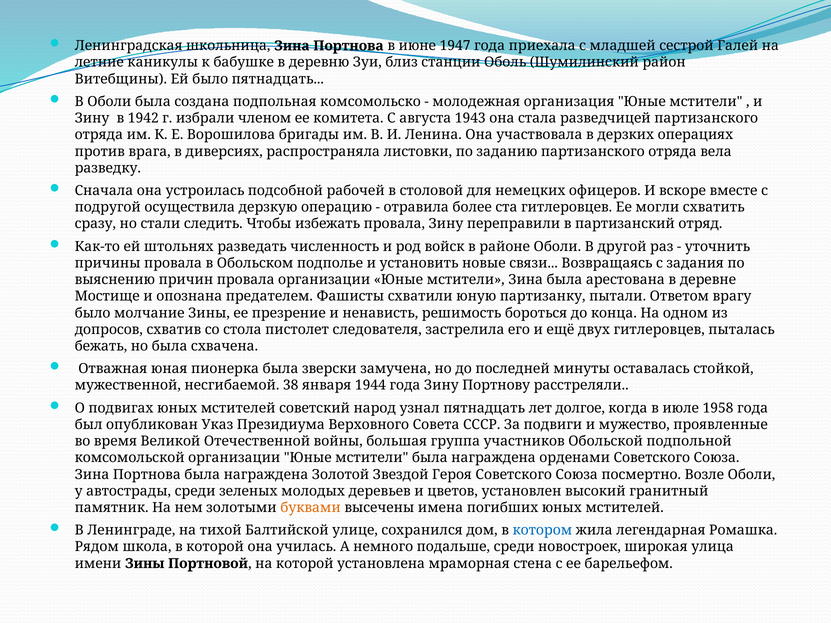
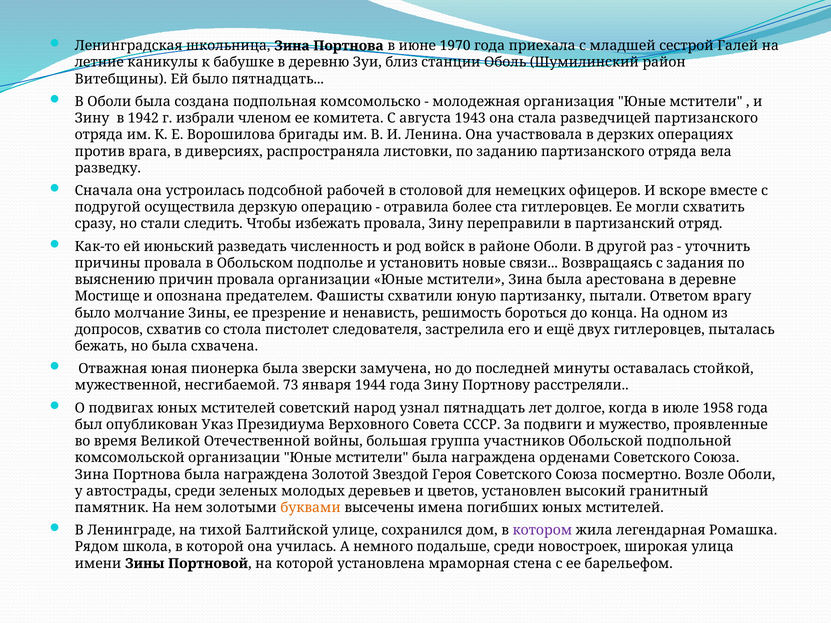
1947: 1947 -> 1970 (455, 46)
штольнях: штольнях -> июньский (179, 247)
38: 38 -> 73 (291, 386)
котором colour: blue -> purple (542, 530)
